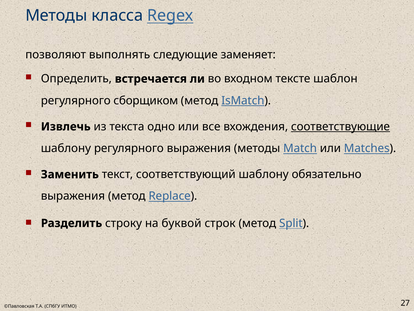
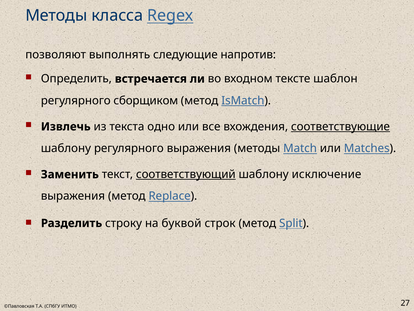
заменяет: заменяет -> напротив (248, 55)
соответствующий underline: none -> present (186, 174)
обязательно: обязательно -> исключение (327, 174)
